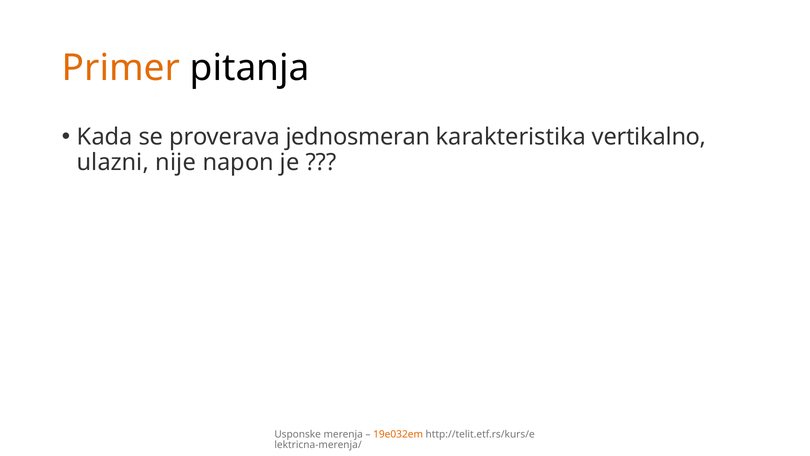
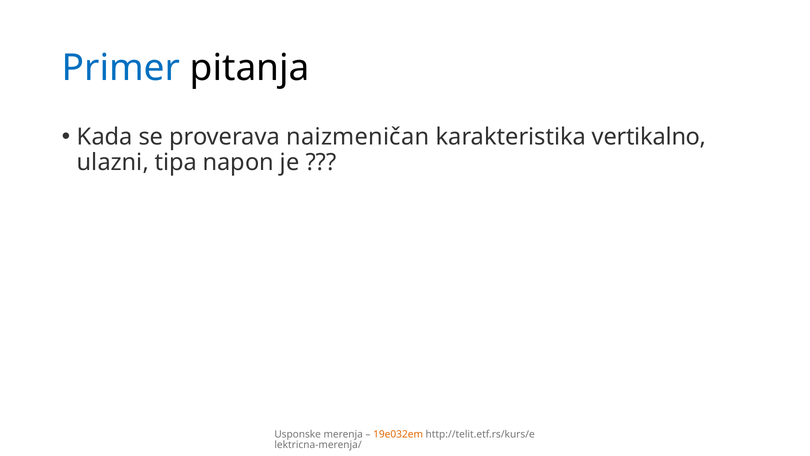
Primer colour: orange -> blue (121, 68)
jednosmeran: jednosmeran -> naizmeničan (358, 137)
nije: nije -> tipa (176, 162)
